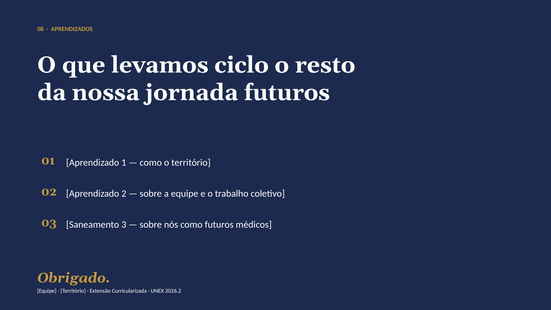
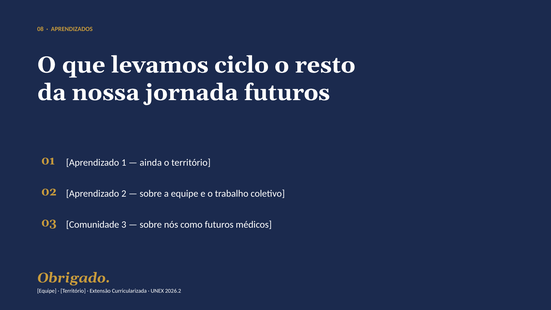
como: como -> ainda (151, 163)
Saneamento: Saneamento -> Comunidade (93, 225)
